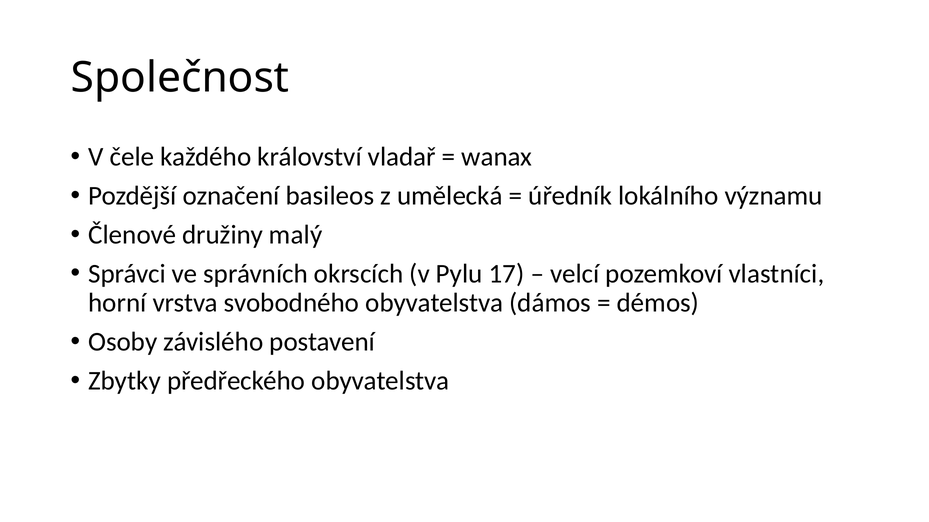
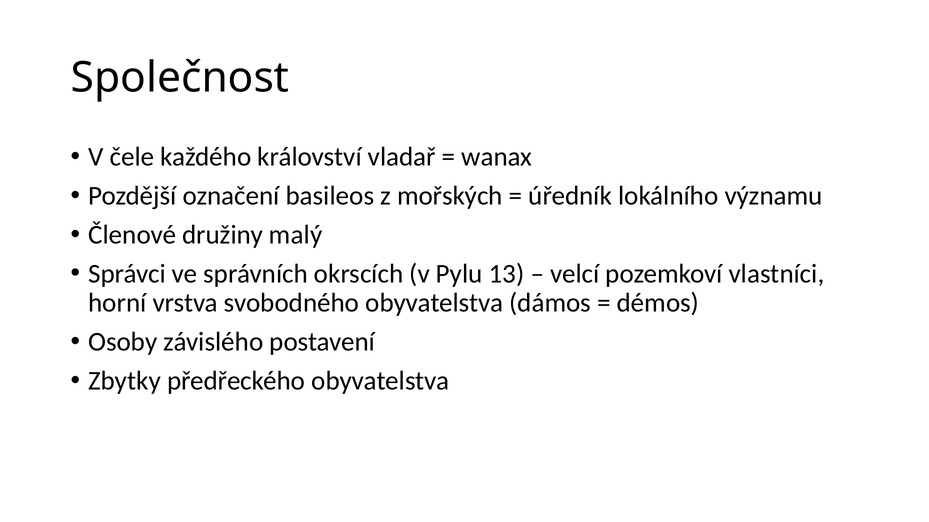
umělecká: umělecká -> mořských (450, 196)
17: 17 -> 13 (507, 274)
